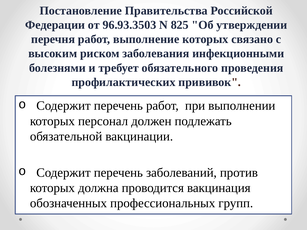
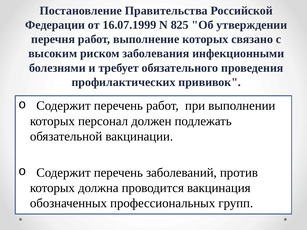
96.93.3503: 96.93.3503 -> 16.07.1999 (129, 25)
